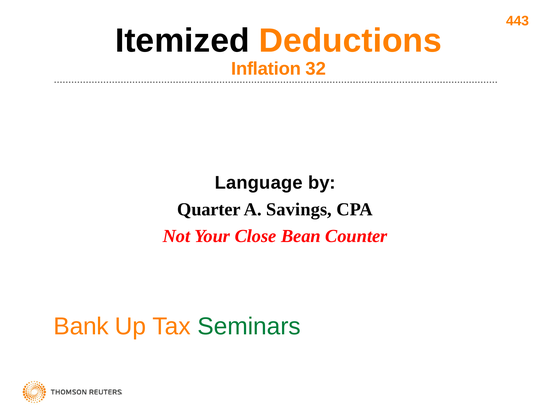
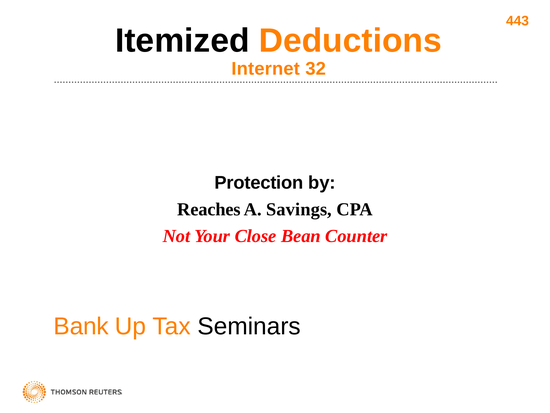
Inflation: Inflation -> Internet (266, 69)
Language: Language -> Protection (259, 183)
Quarter: Quarter -> Reaches (209, 209)
Seminars colour: green -> black (249, 326)
